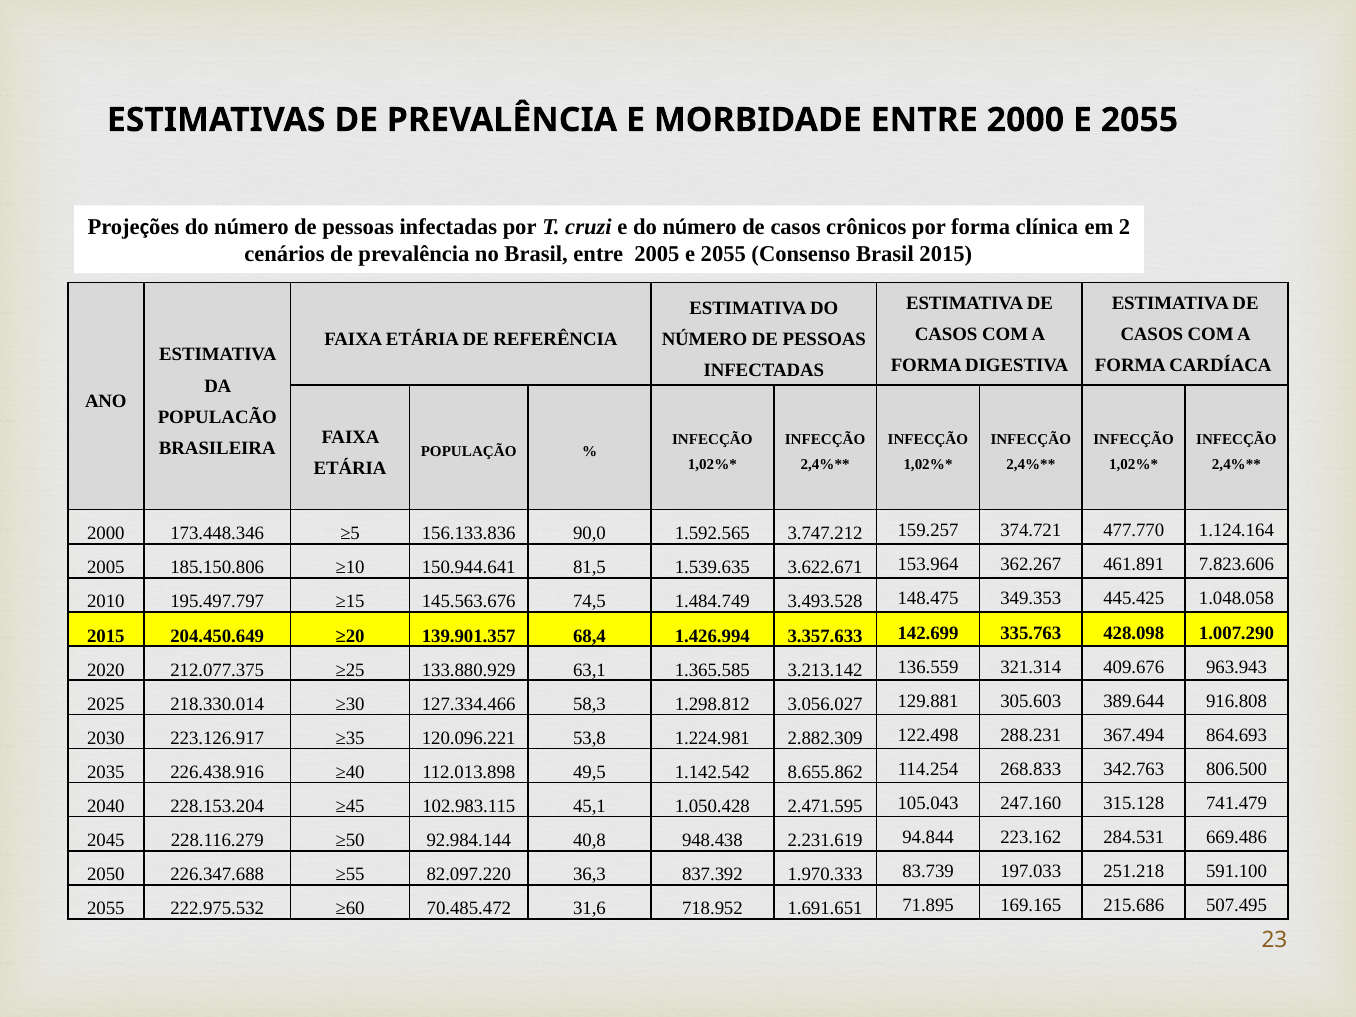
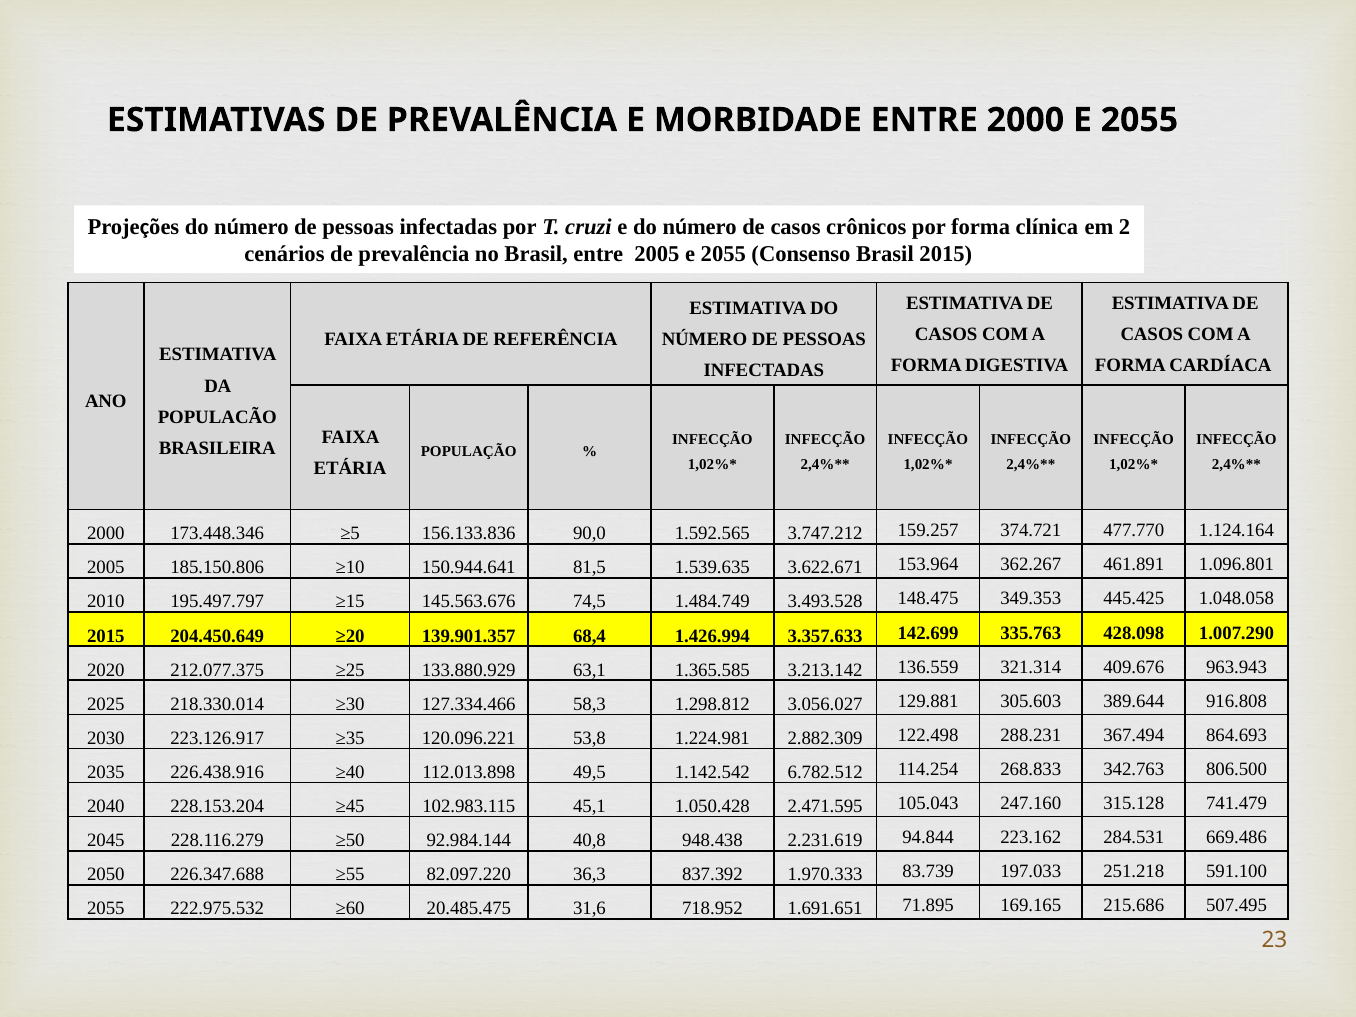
7.823.606: 7.823.606 -> 1.096.801 (1236, 565)
8.655.862: 8.655.862 -> 6.782.512 (825, 772)
70.485.472: 70.485.472 -> 20.485.475 (469, 909)
